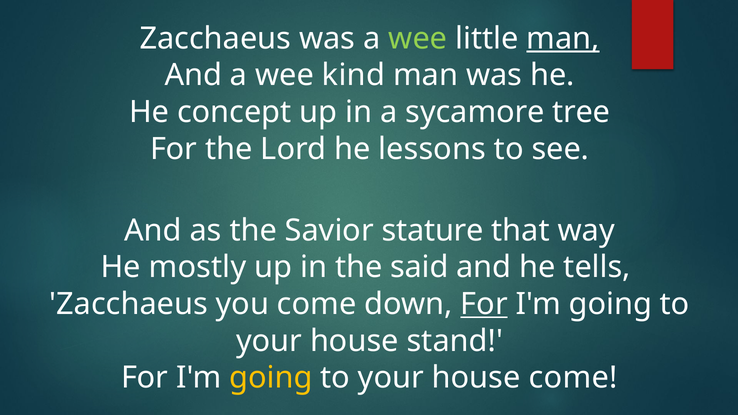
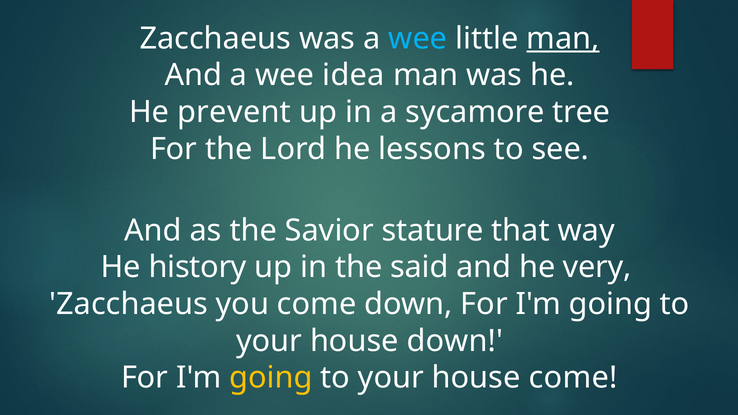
wee colour: light green -> light blue (418, 38)
kind: kind -> idea (353, 75)
concept: concept -> prevent (234, 112)
mostly: mostly -> history (198, 267)
tells: tells -> very (597, 267)
For underline: present -> none (484, 304)
house stand: stand -> down (455, 341)
